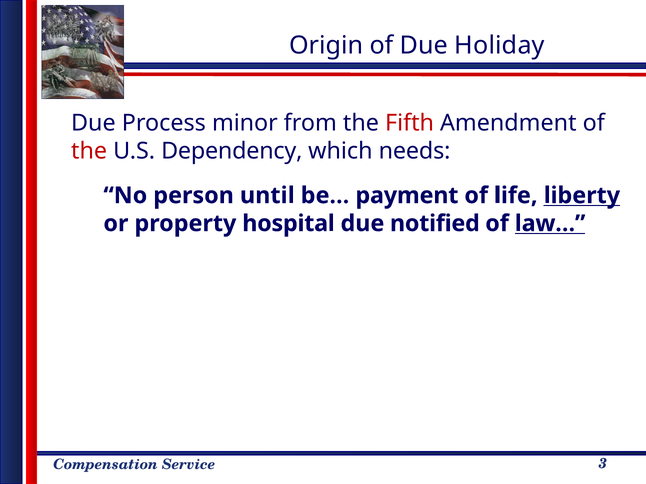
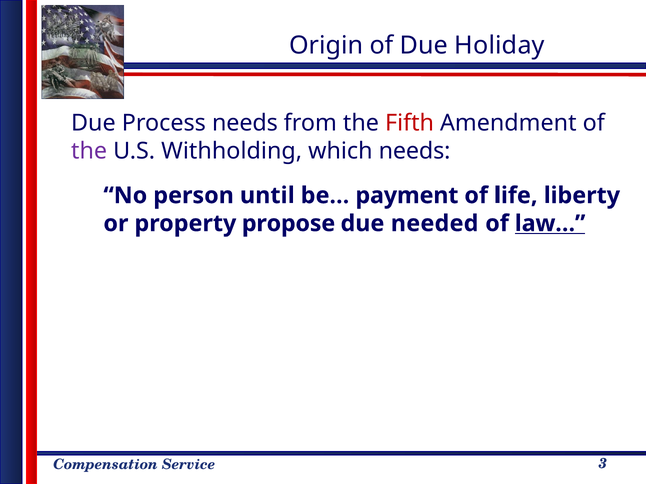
Process minor: minor -> needs (245, 123)
the colour: red -> purple (89, 151)
Dependency: Dependency -> Withholding (232, 151)
liberty underline: present -> none (582, 196)
hospital: hospital -> propose (289, 224)
notified: notified -> needed (435, 224)
